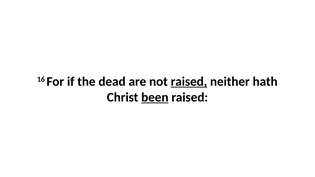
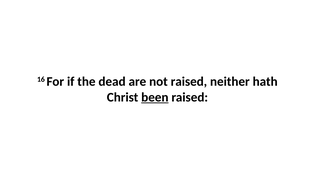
raised underline: present -> none (189, 82)
